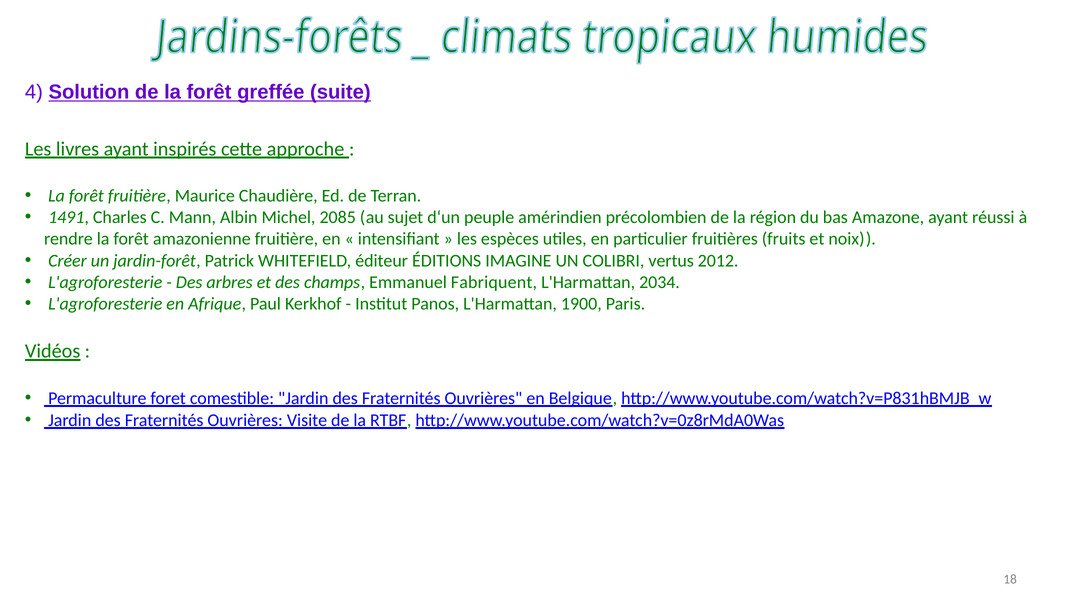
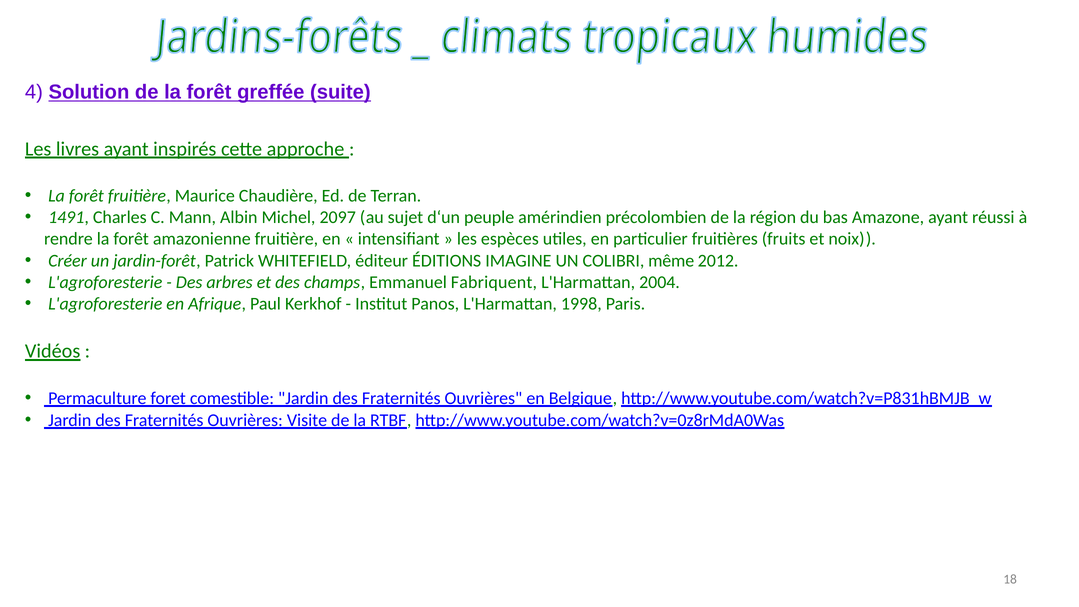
2085: 2085 -> 2097 (338, 217)
vertus: vertus -> même (671, 261)
2034: 2034 -> 2004 (660, 282)
1900: 1900 -> 1998 (581, 304)
